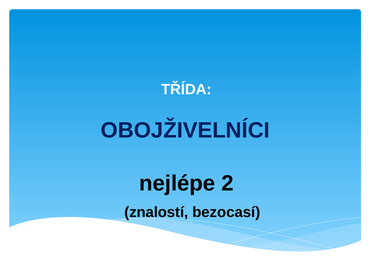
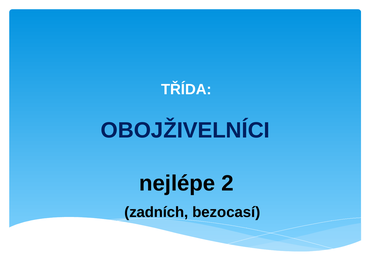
znalostí: znalostí -> zadních (156, 212)
